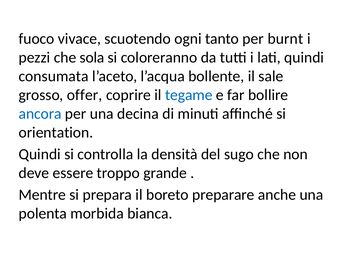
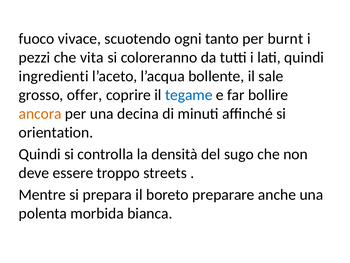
sola: sola -> vita (92, 57)
consumata: consumata -> ingredienti (54, 76)
ancora colour: blue -> orange (40, 113)
grande: grande -> streets (165, 173)
